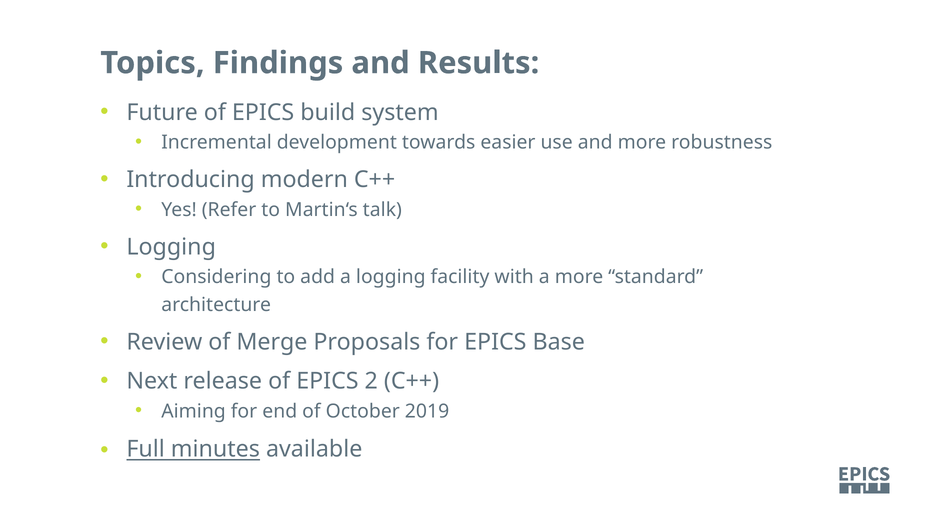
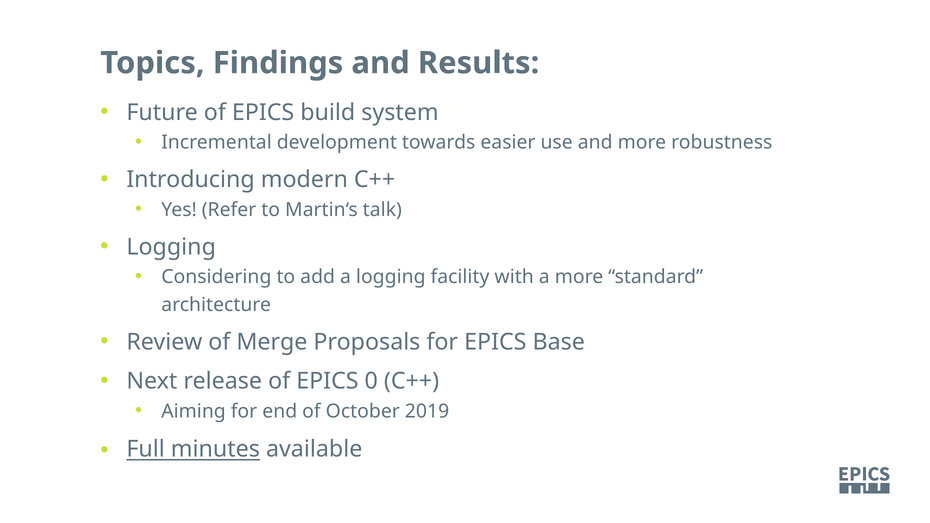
2: 2 -> 0 (371, 381)
